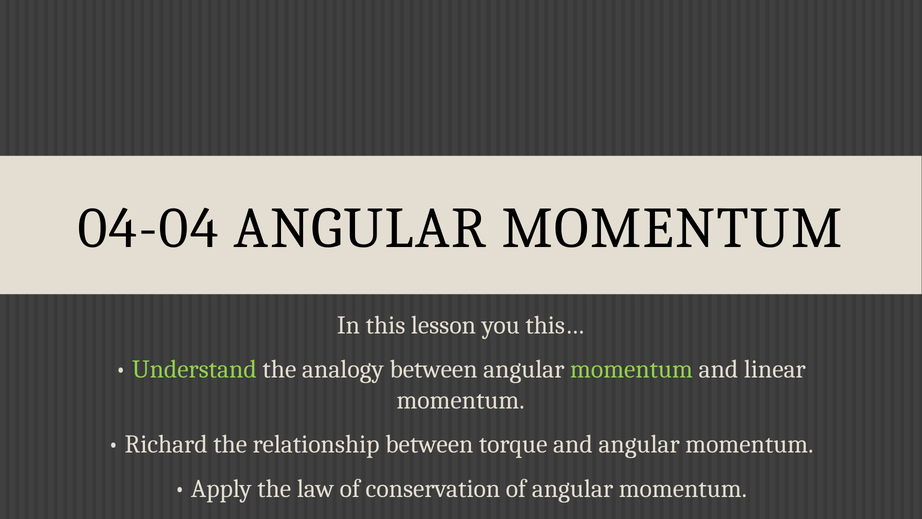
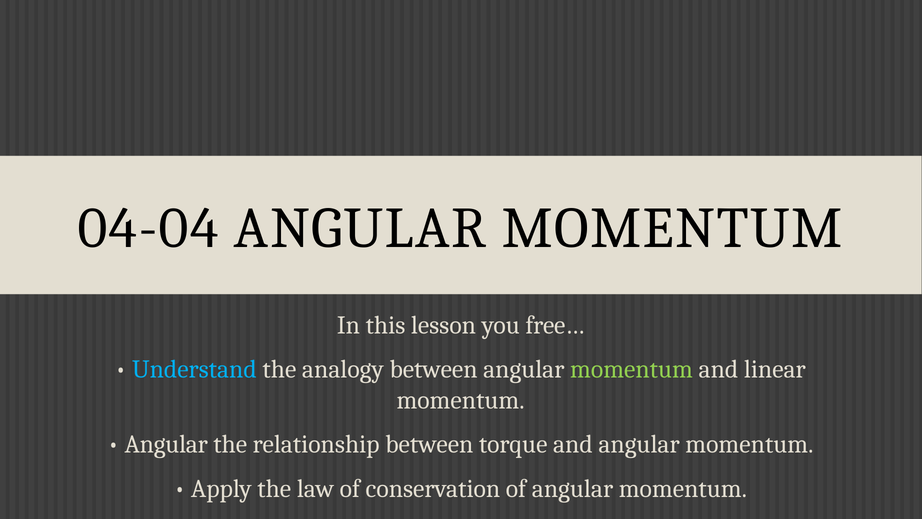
this…: this… -> free… (555, 325)
Understand colour: light green -> light blue (194, 369)
Richard: Richard -> Angular (166, 444)
